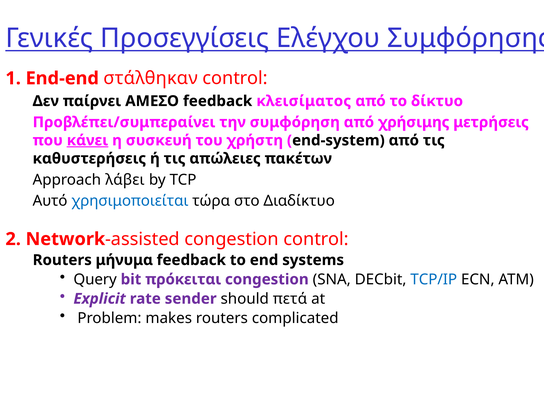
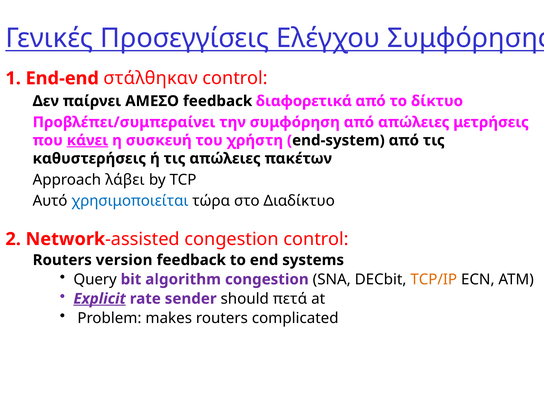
κλεισίματος: κλεισίματος -> διαφορετικά (304, 101)
από χρήσιμης: χρήσιμης -> απώλειες (414, 122)
μήνυμα: μήνυμα -> version (124, 260)
πρόκειται: πρόκειται -> algorithm (183, 279)
TCP/IP colour: blue -> orange (434, 279)
Explicit underline: none -> present (100, 299)
